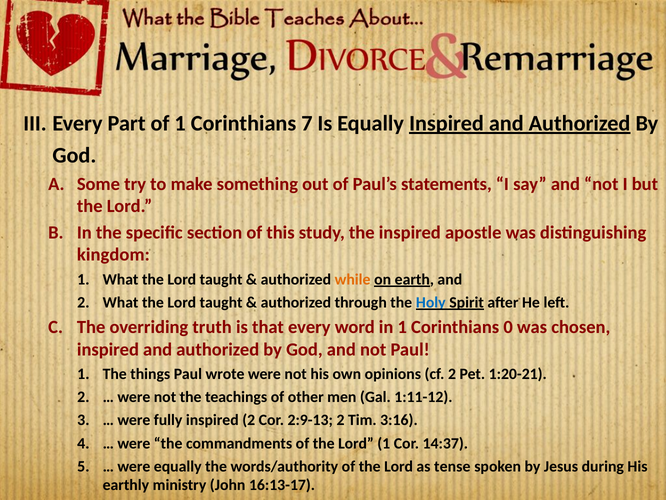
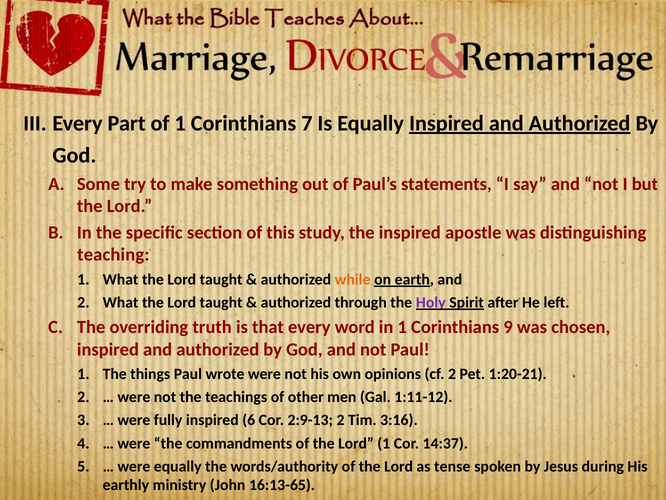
kingdom: kingdom -> teaching (113, 255)
Holy colour: blue -> purple (431, 302)
0: 0 -> 9 (508, 327)
inspired 2: 2 -> 6 (249, 420)
16:13-17: 16:13-17 -> 16:13-65 (282, 485)
